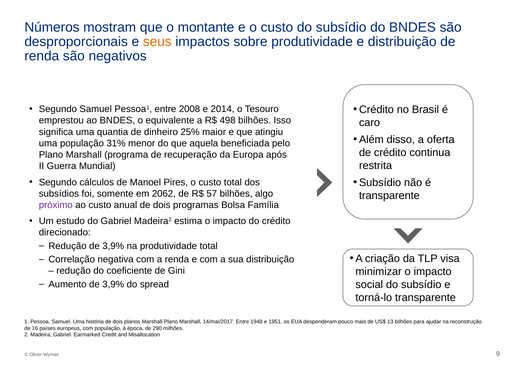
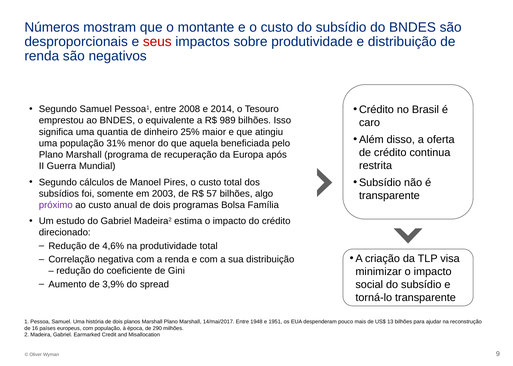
seus colour: orange -> red (157, 42)
498: 498 -> 989 (228, 121)
2062: 2062 -> 2003 (164, 194)
Redução de 3,9%: 3,9% -> 4,6% (113, 246)
